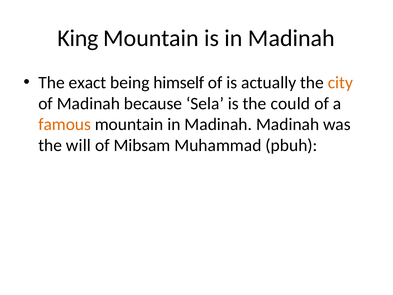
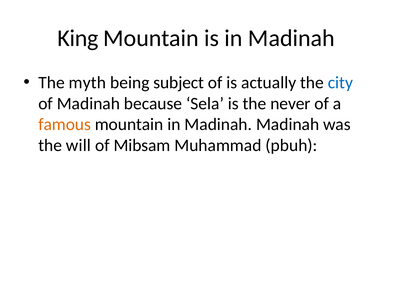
exact: exact -> myth (87, 82)
himself: himself -> subject (179, 82)
city colour: orange -> blue (340, 82)
could: could -> never (290, 103)
